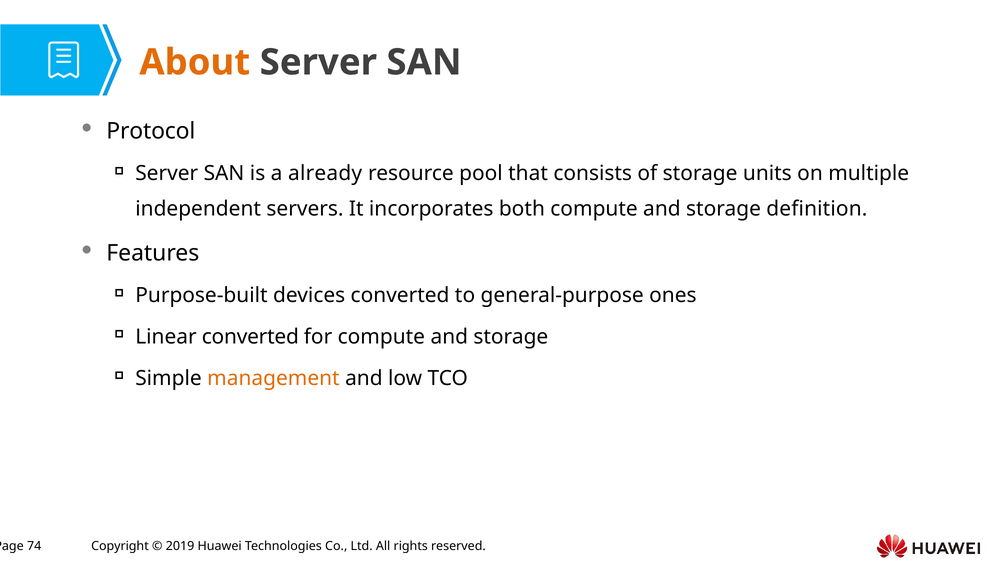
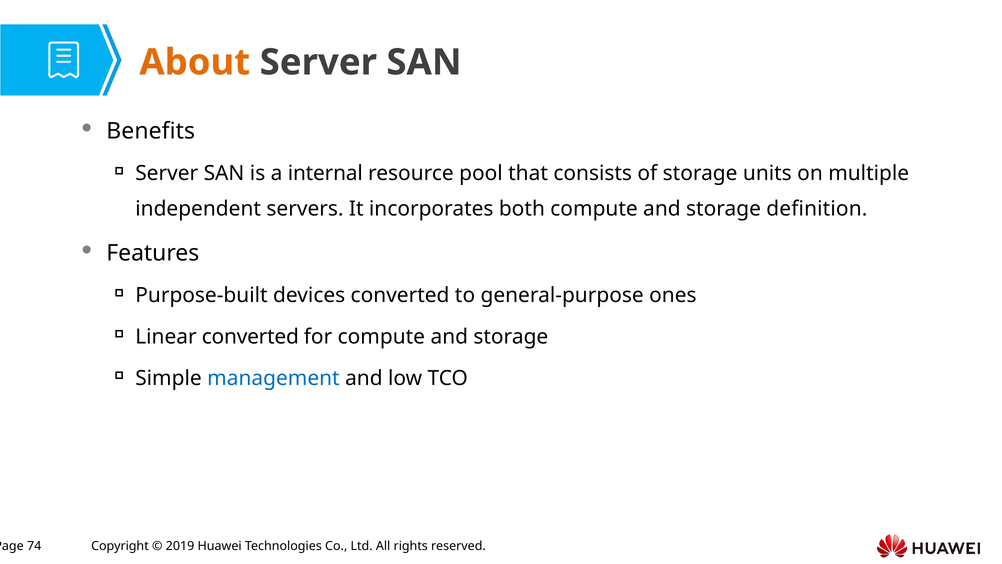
Protocol: Protocol -> Benefits (151, 131)
already: already -> internal (325, 173)
management colour: orange -> blue (273, 378)
